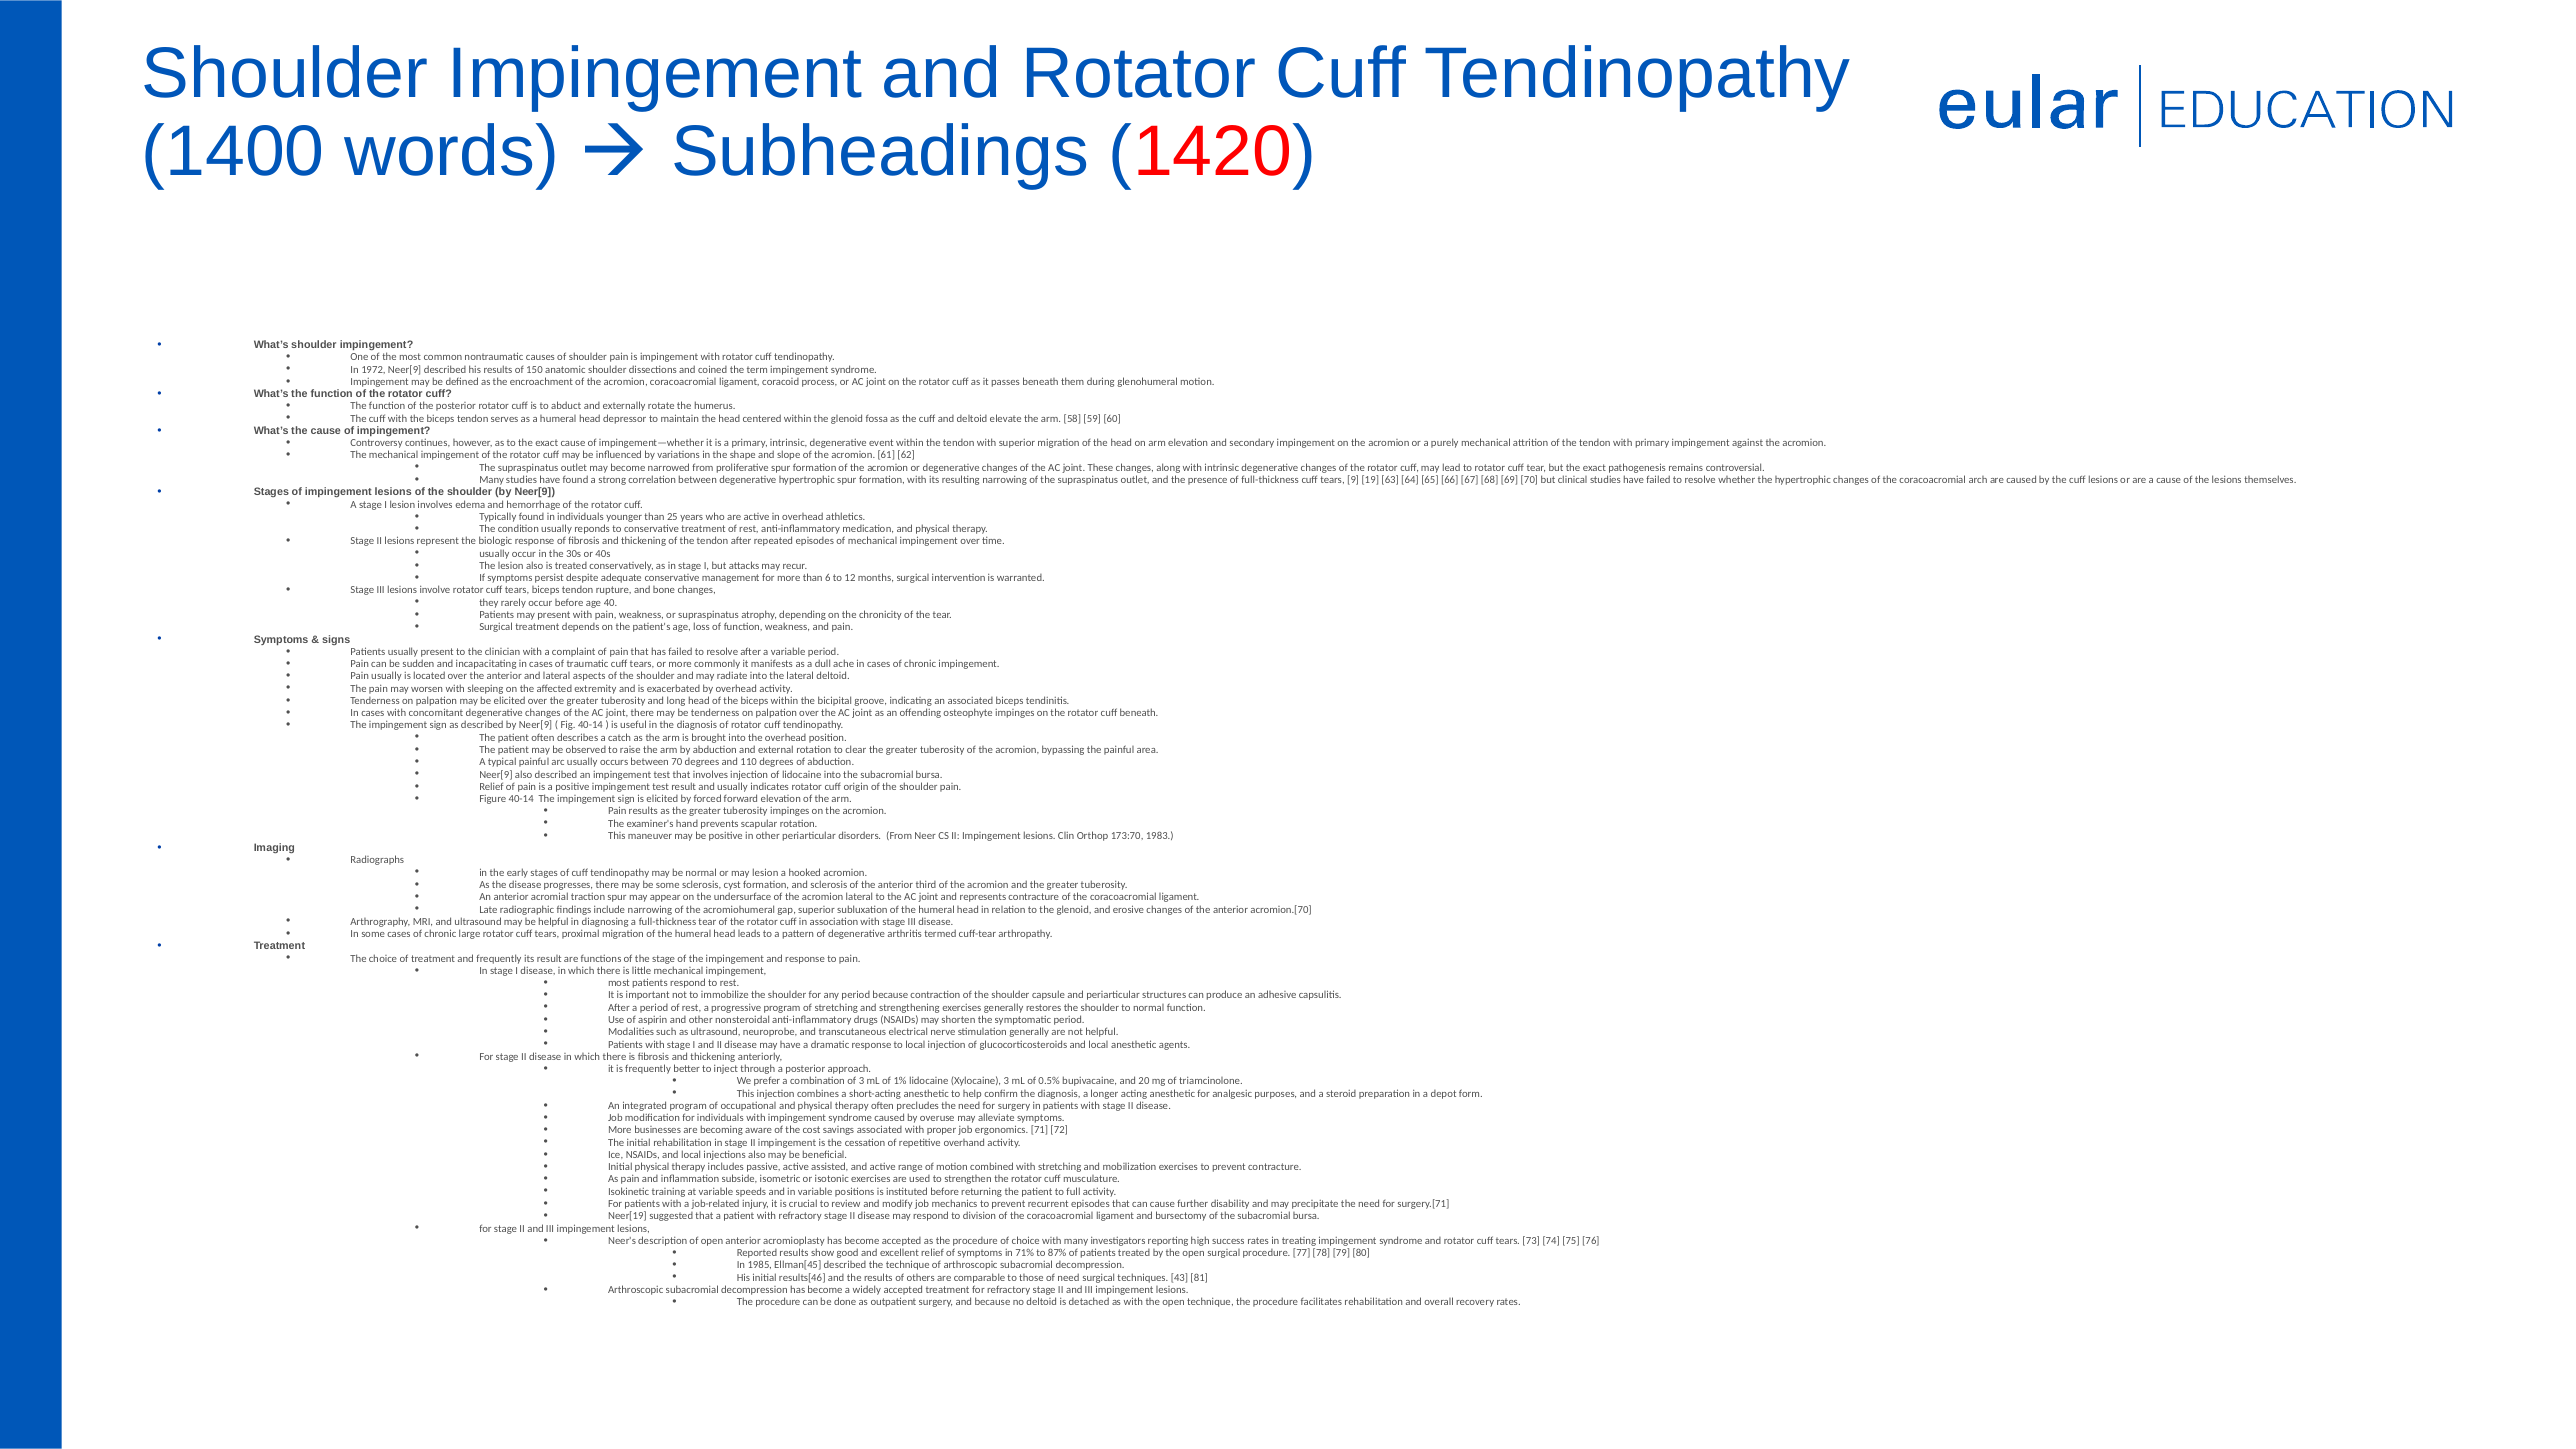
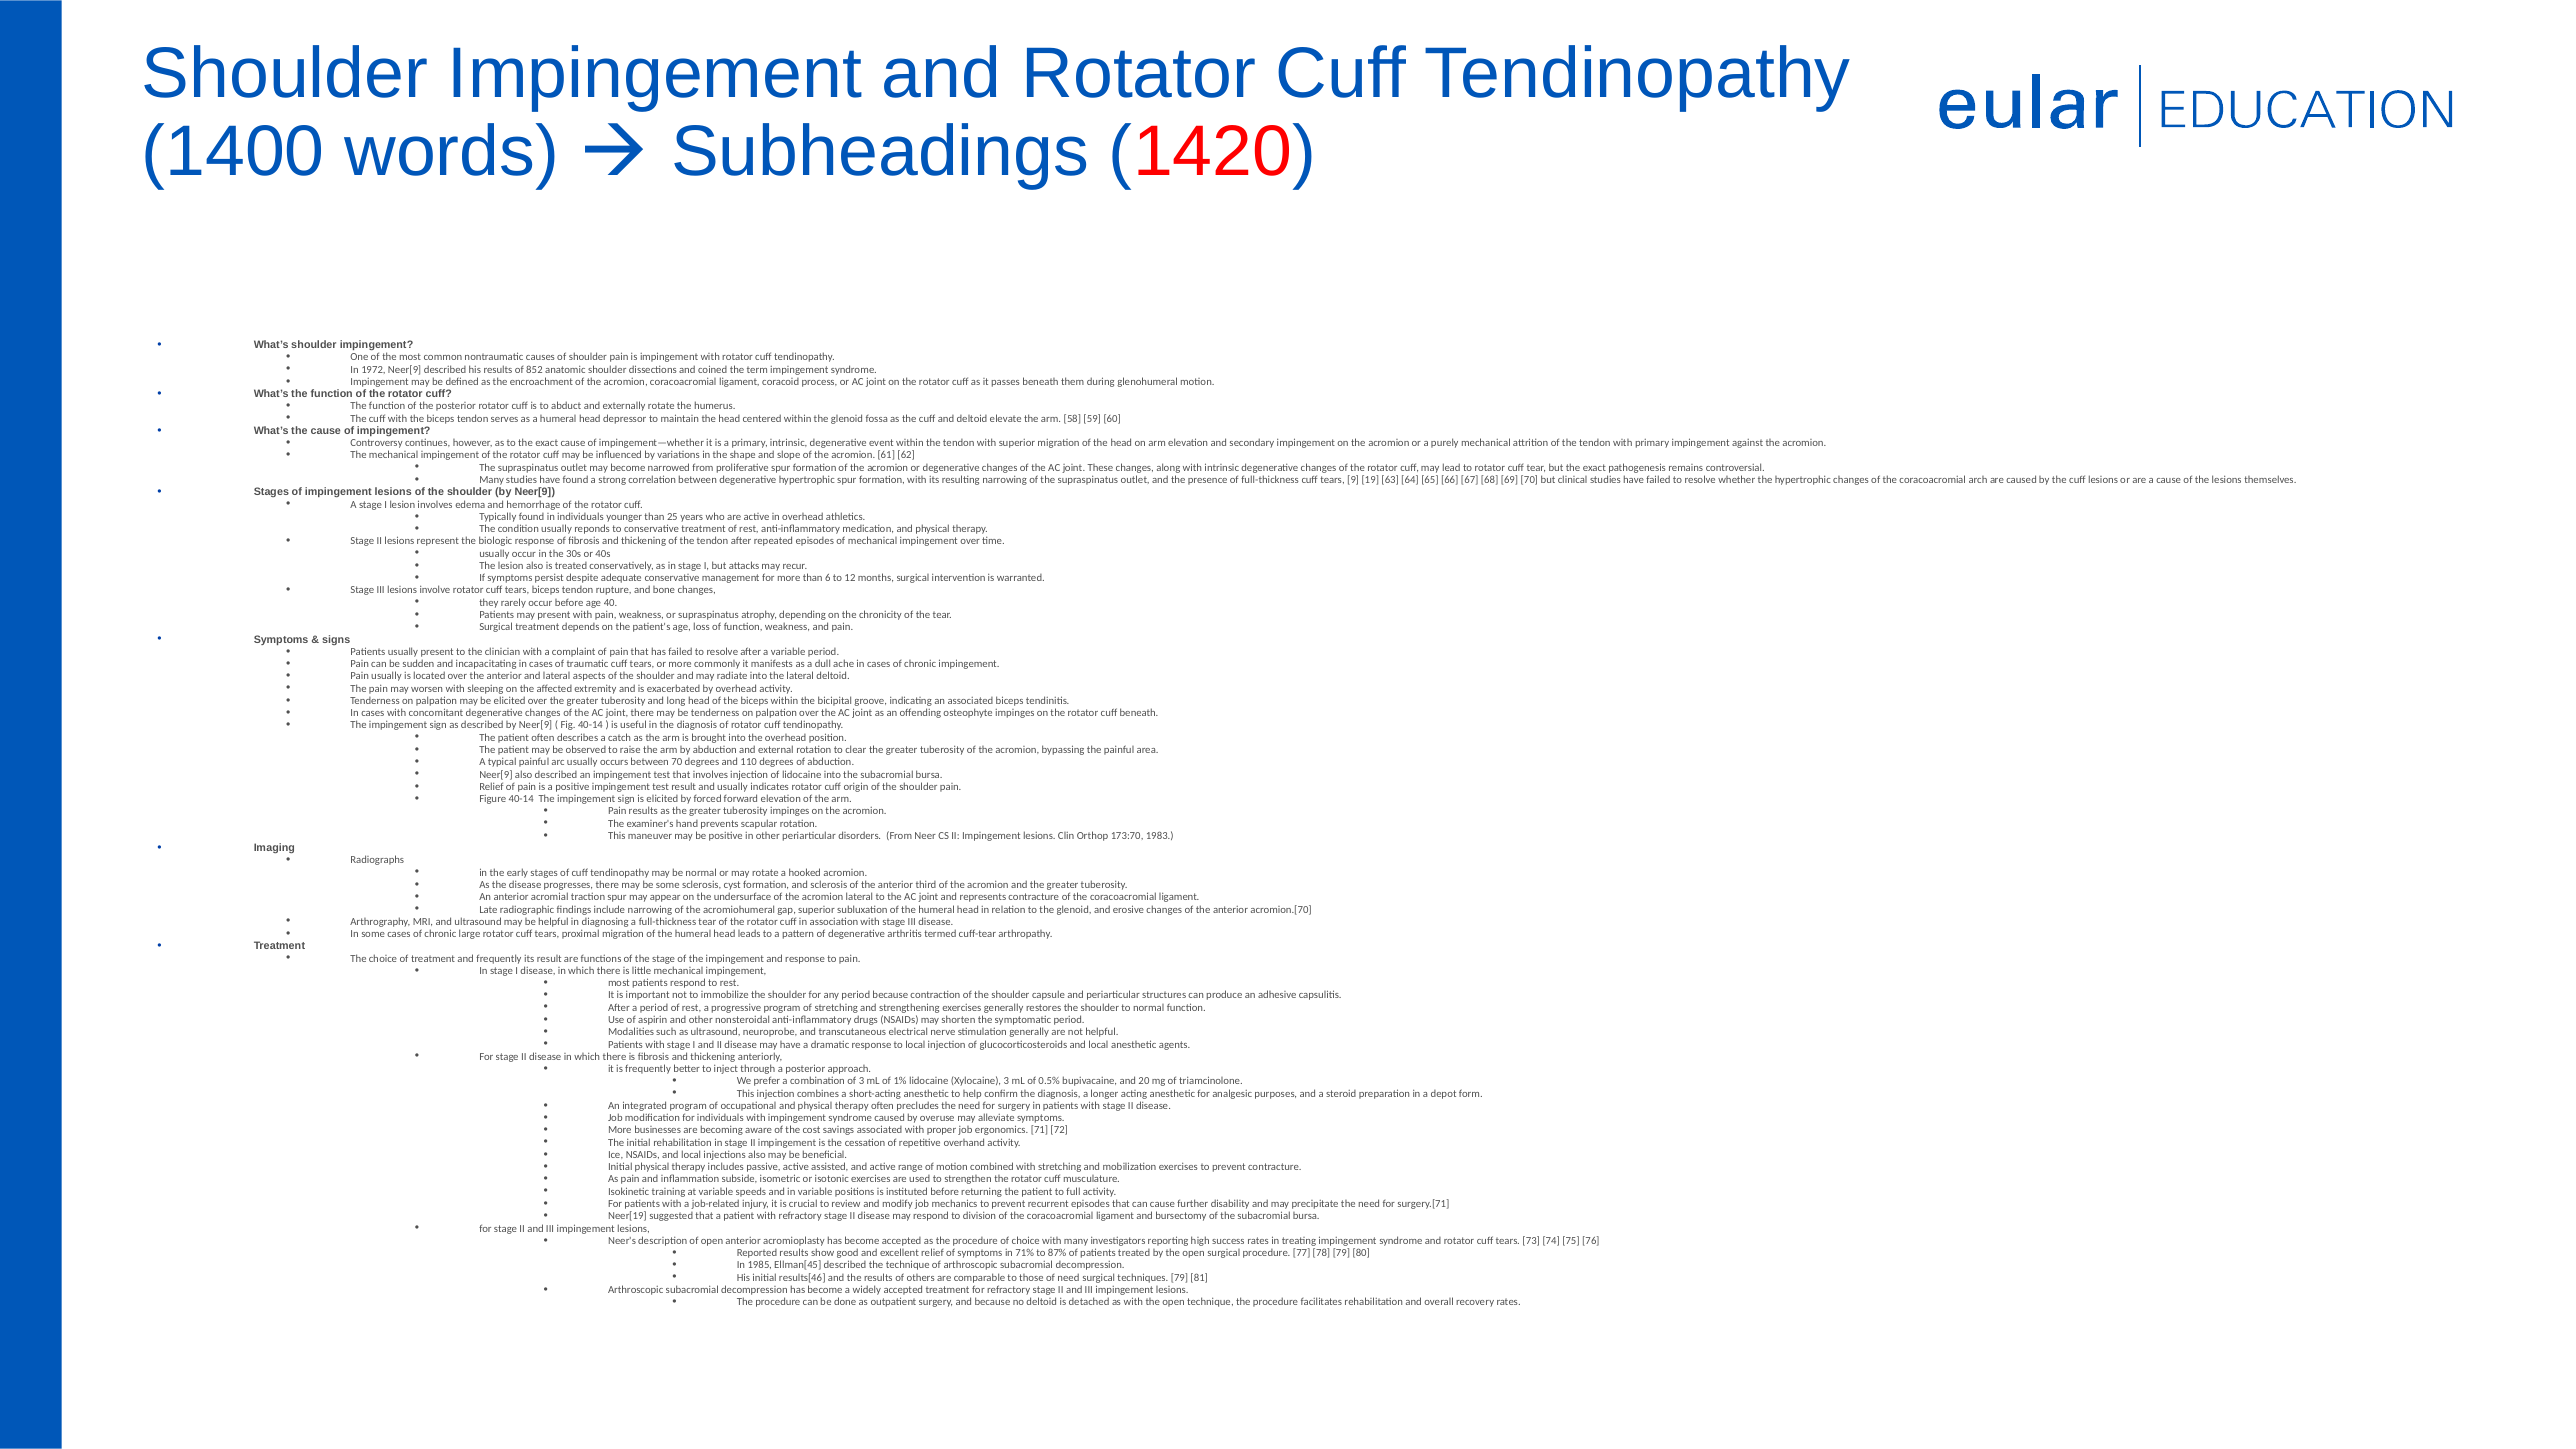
150: 150 -> 852 (534, 370)
may lesion: lesion -> rotate (765, 873)
techniques 43: 43 -> 79 (1179, 1278)
